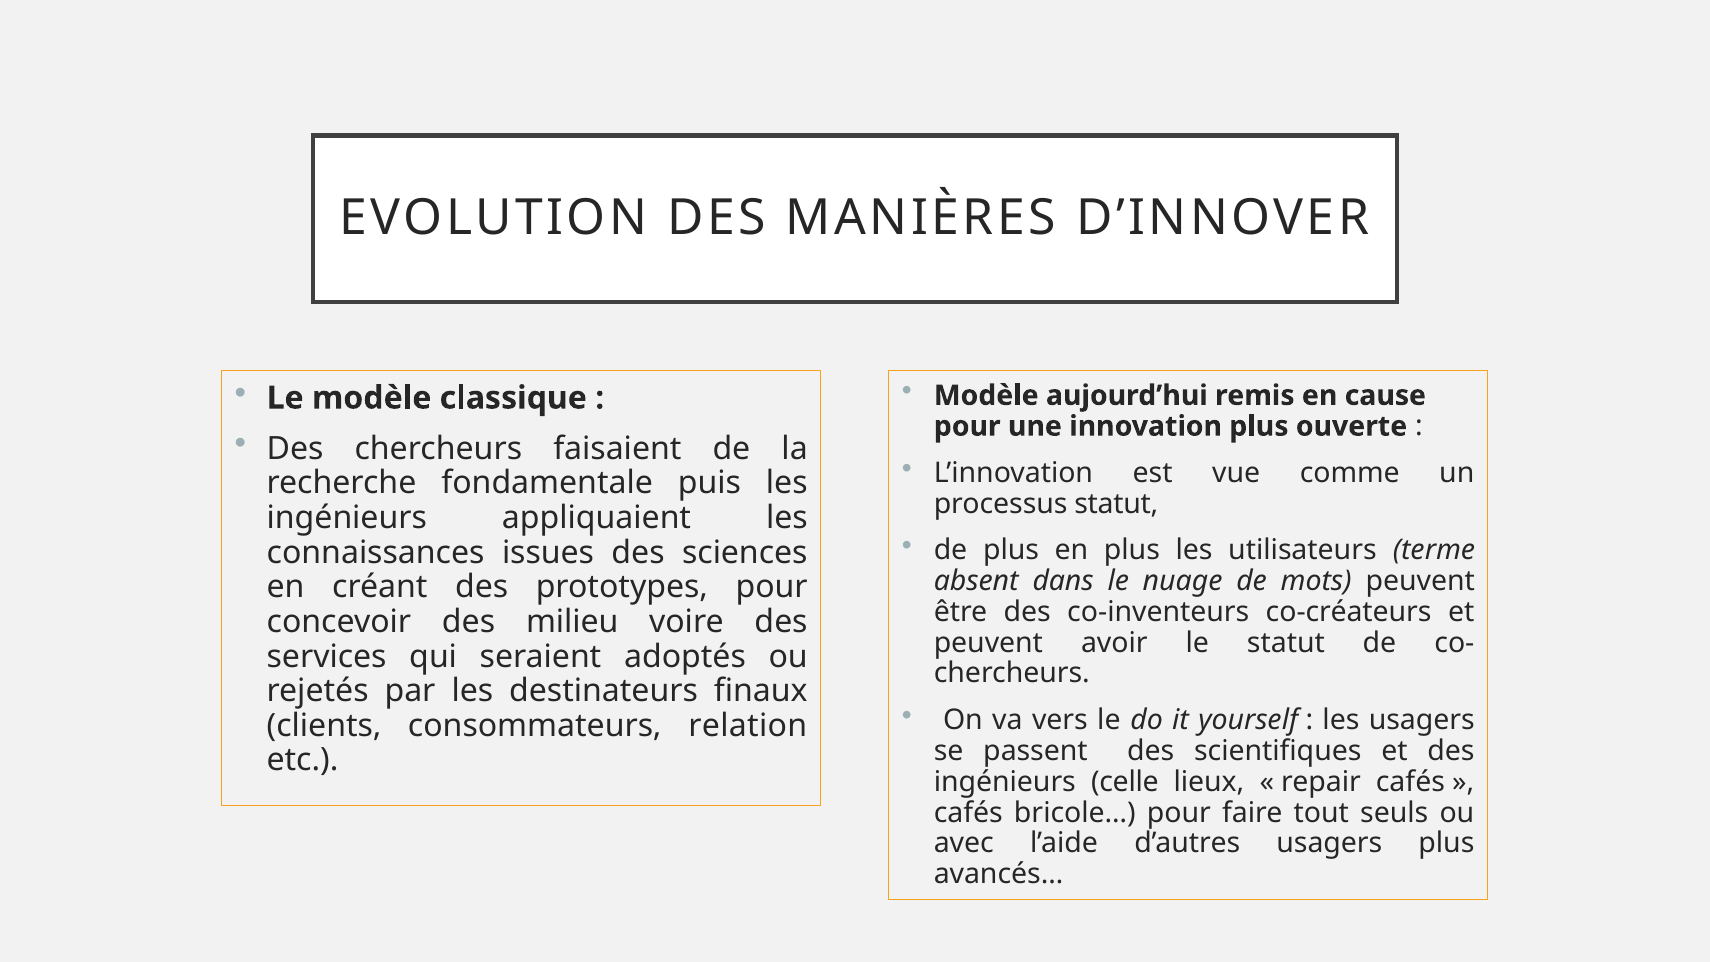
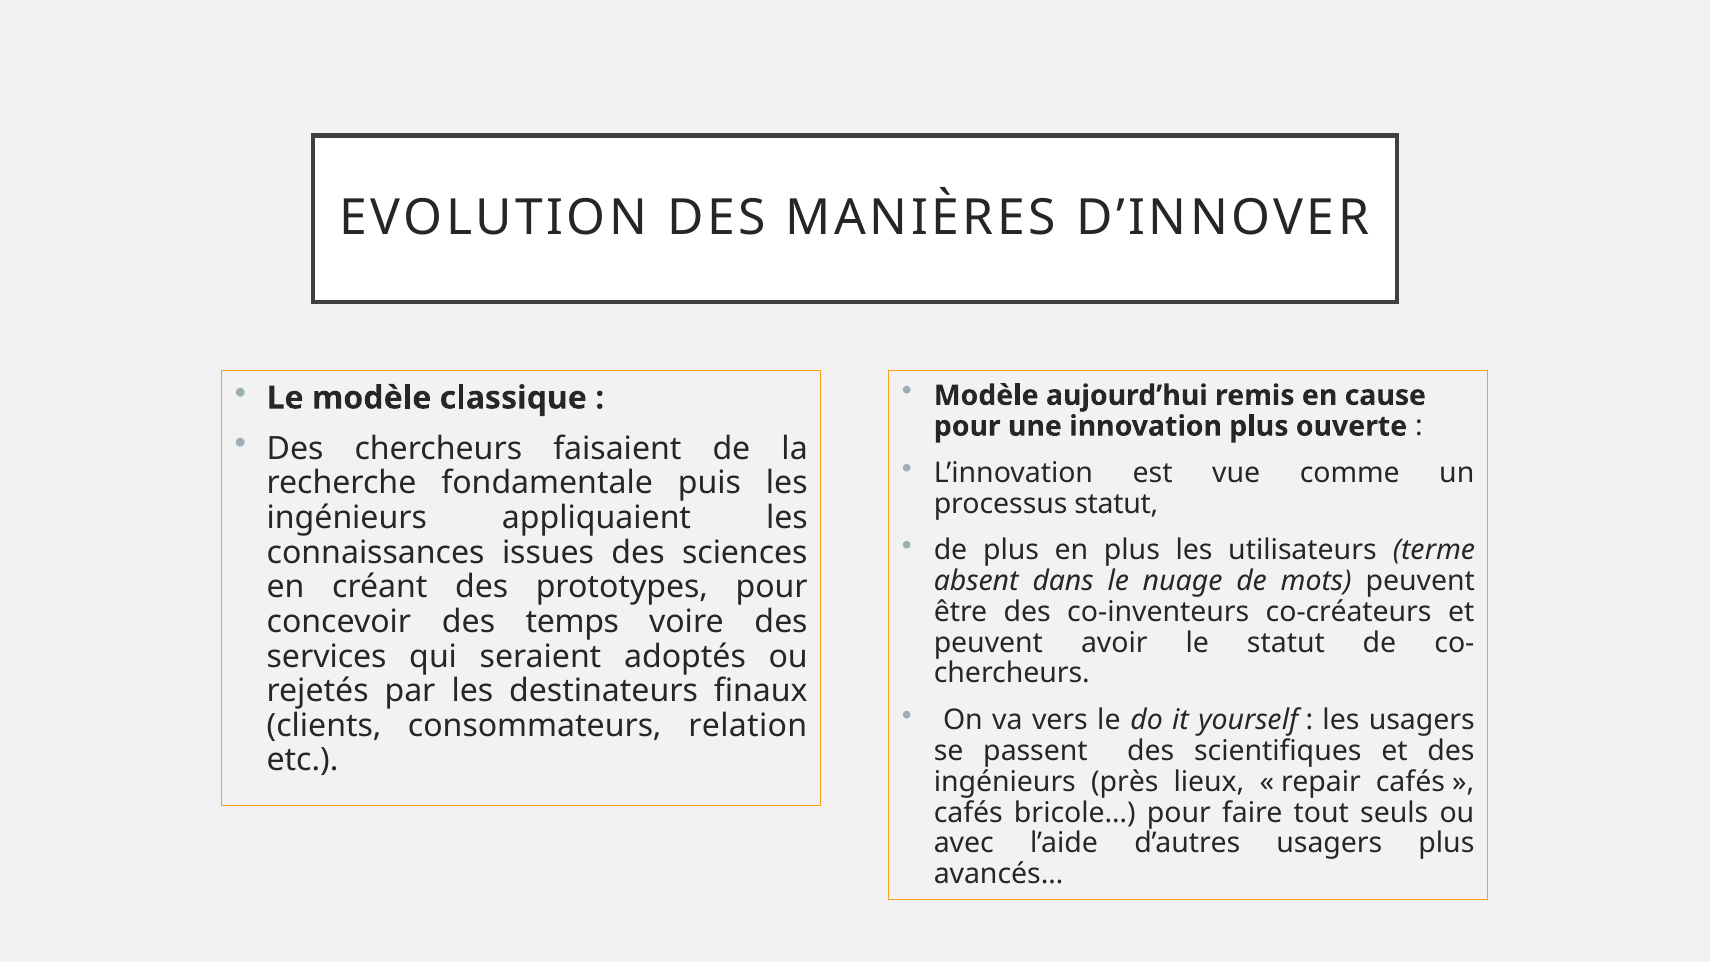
milieu: milieu -> temps (572, 622)
celle: celle -> près (1125, 782)
